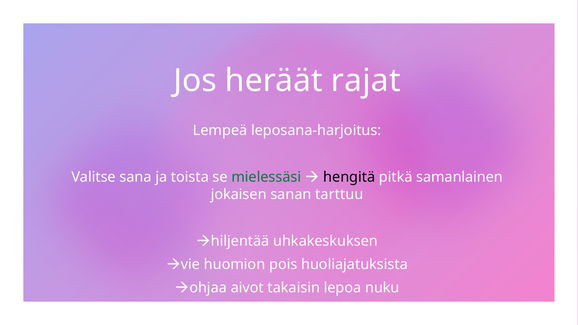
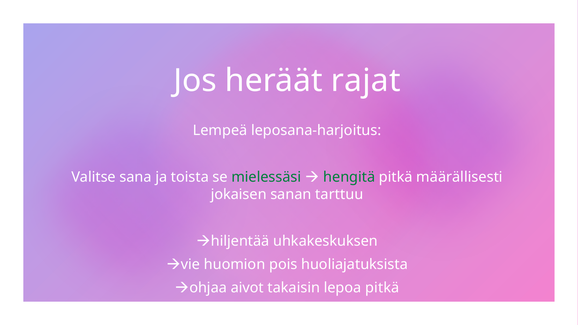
hengitä colour: black -> green (349, 177)
samanlainen: samanlainen -> määrällisesti (460, 177)
lepoa nuku: nuku -> pitkä (382, 288)
